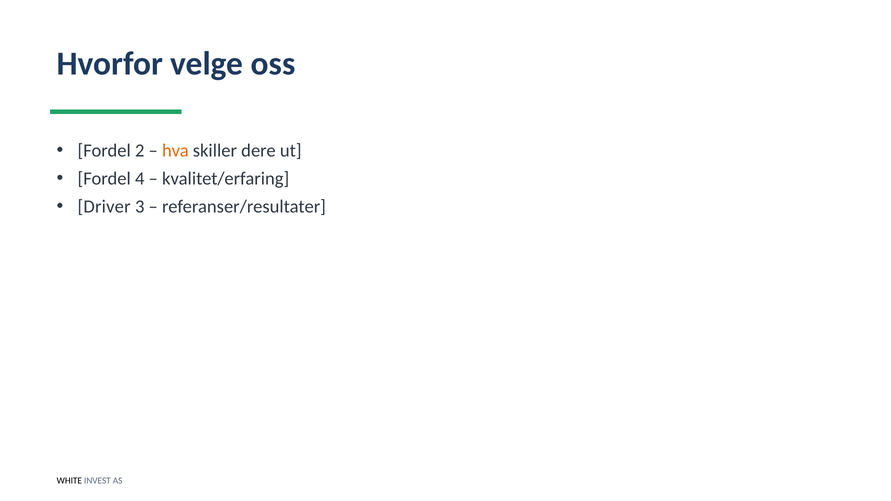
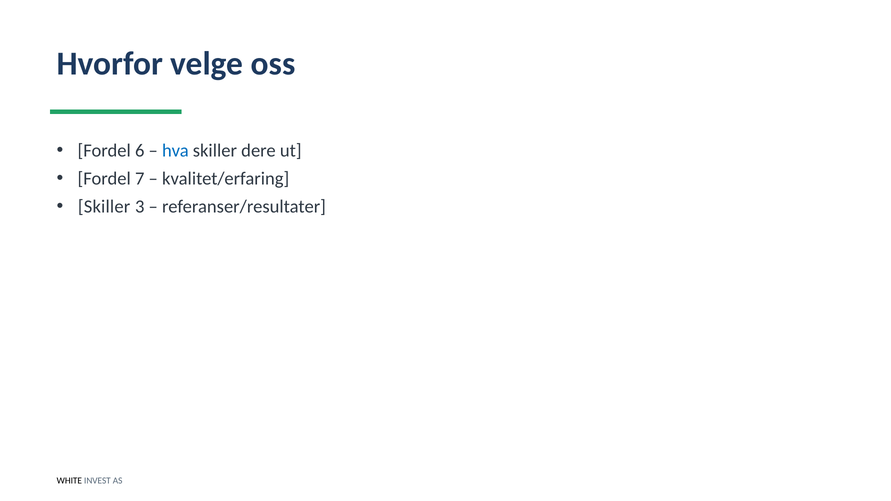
2: 2 -> 6 (140, 151)
hva colour: orange -> blue (175, 151)
4: 4 -> 7 (140, 179)
Driver: Driver -> Skiller (104, 207)
